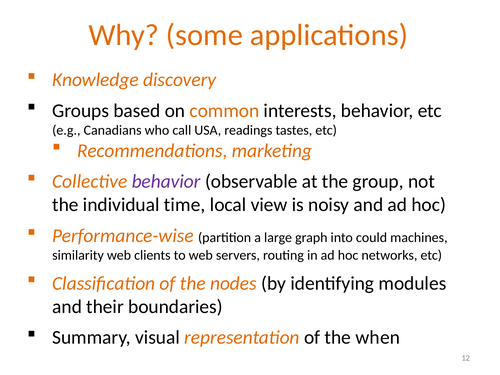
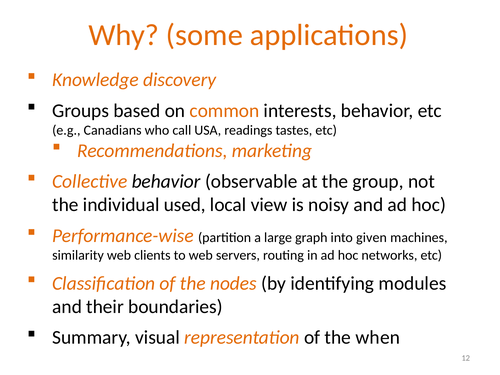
behavior colour: purple -> black (166, 182)
time: time -> used (185, 205)
could: could -> given (371, 238)
